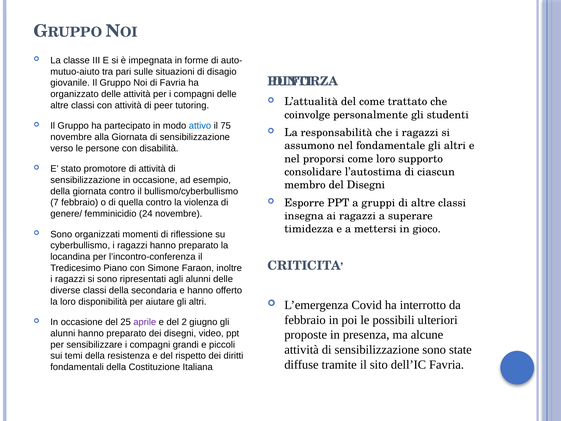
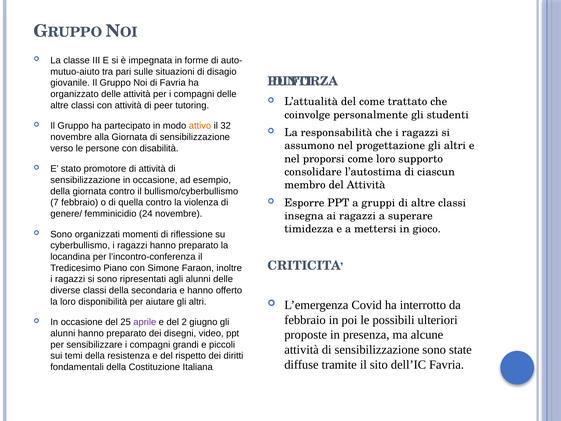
attivo colour: blue -> orange (200, 126)
75: 75 -> 32 (226, 126)
fondamentale: fondamentale -> progettazione (391, 146)
del Disegni: Disegni -> Attività (366, 185)
